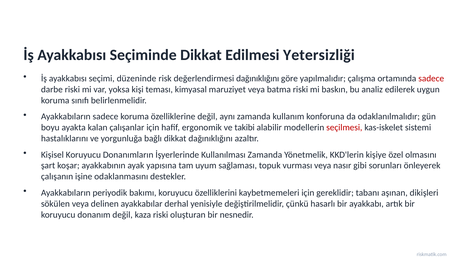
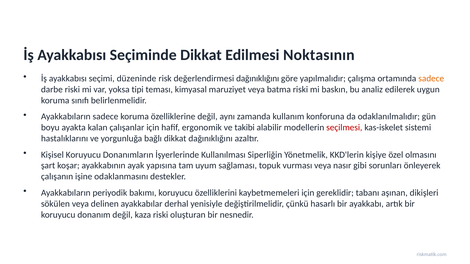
Yetersizliği: Yetersizliği -> Noktasının (319, 55)
sadece colour: red -> orange (431, 79)
kişi: kişi -> tipi (138, 90)
Kullanılması Zamanda: Zamanda -> Siperliğin (265, 155)
